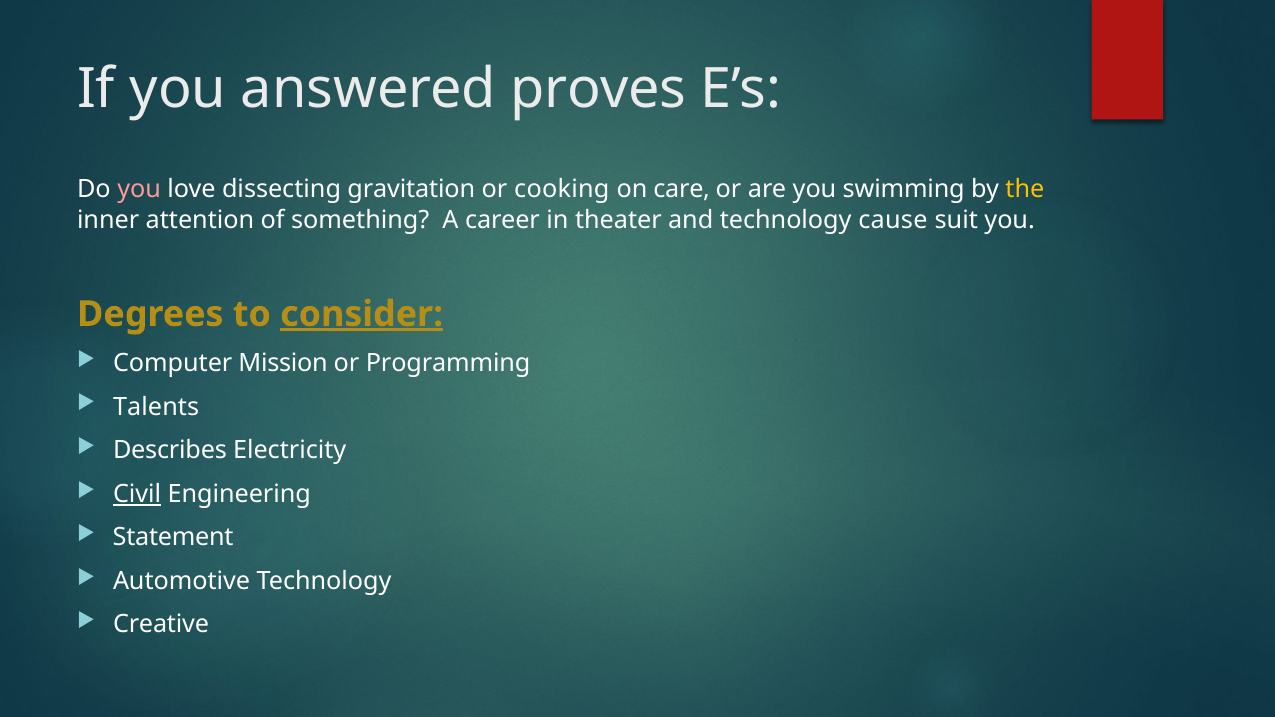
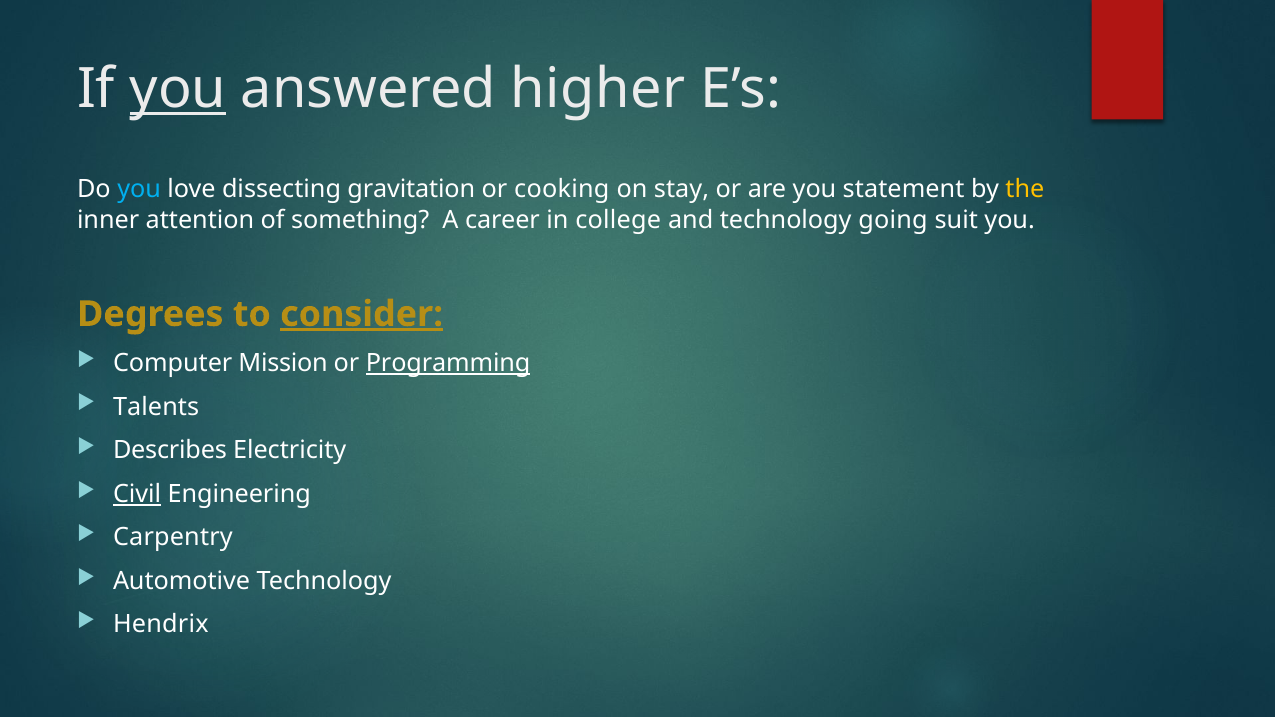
you underline: none -> present (178, 90)
proves: proves -> higher (598, 90)
you colour: pink -> light blue (139, 190)
care: care -> stay (681, 190)
swimming: swimming -> statement (904, 190)
theater: theater -> college (618, 220)
cause: cause -> going (893, 220)
Programming underline: none -> present (448, 363)
Statement: Statement -> Carpentry (173, 538)
Creative: Creative -> Hendrix (161, 625)
